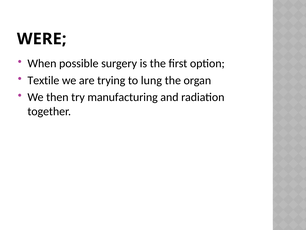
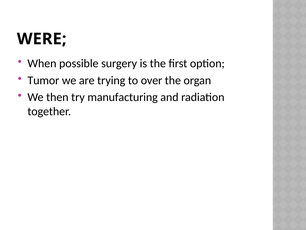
Textile: Textile -> Tumor (43, 80)
lung: lung -> over (152, 80)
